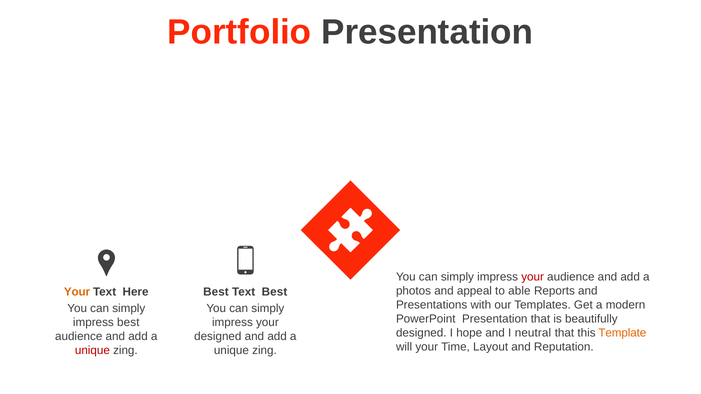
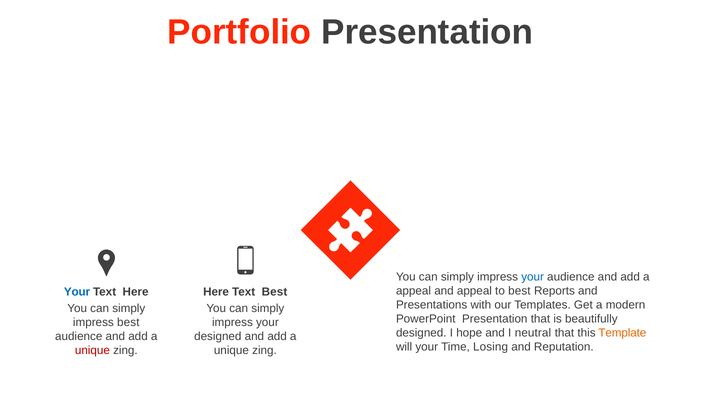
your colour: red -> blue (533, 277)
photos: photos -> appeal (413, 291)
to able: able -> best (519, 291)
Your colour: orange -> blue (77, 292)
Best: Best -> Here (216, 292)
Layout: Layout -> Losing (491, 347)
